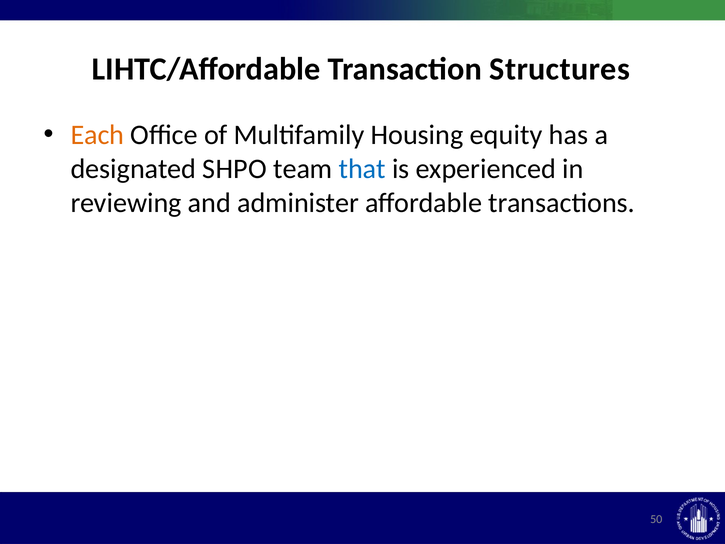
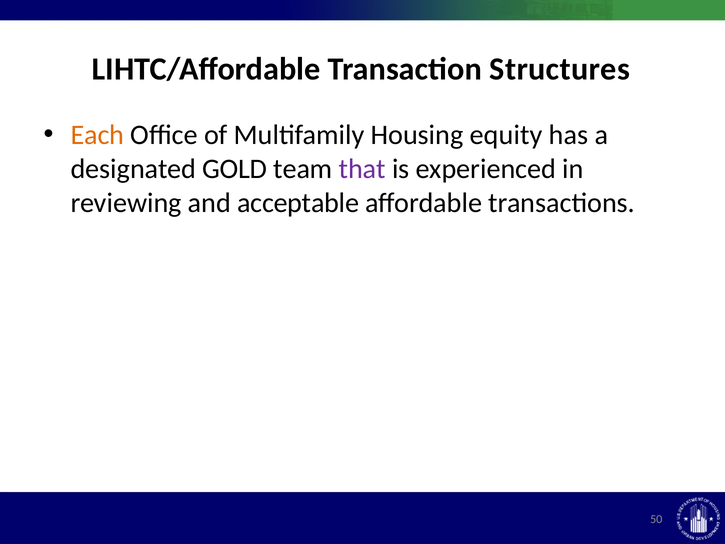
SHPO: SHPO -> GOLD (235, 169)
that colour: blue -> purple (362, 169)
administer: administer -> acceptable (298, 203)
